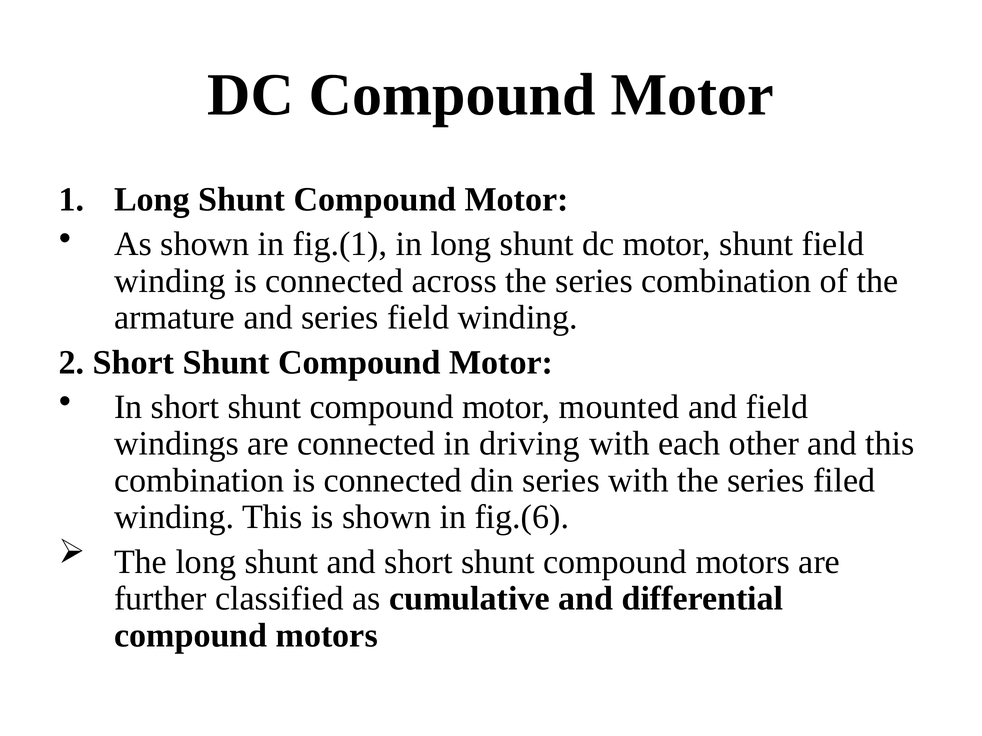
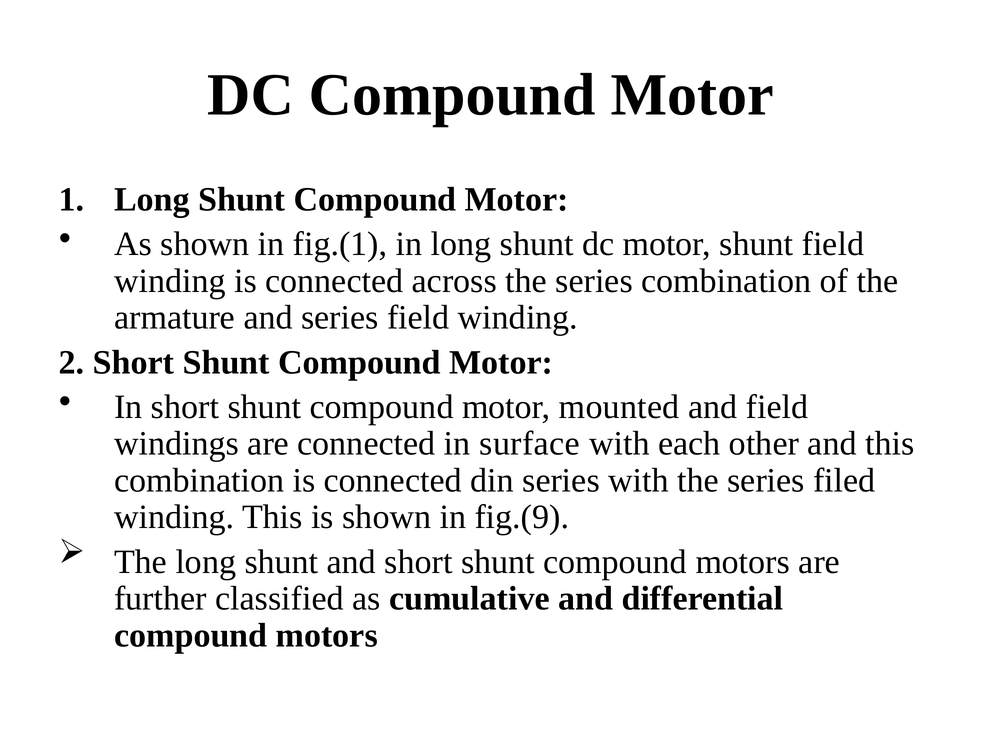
driving: driving -> surface (530, 444)
fig.(6: fig.(6 -> fig.(9 (522, 518)
